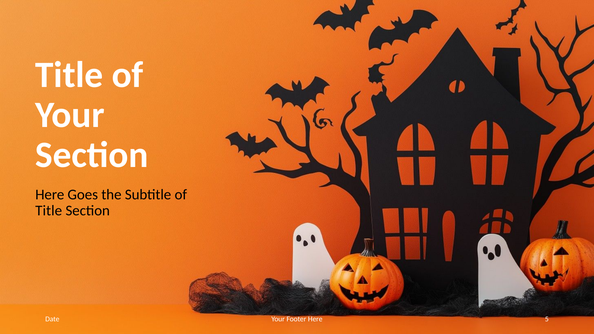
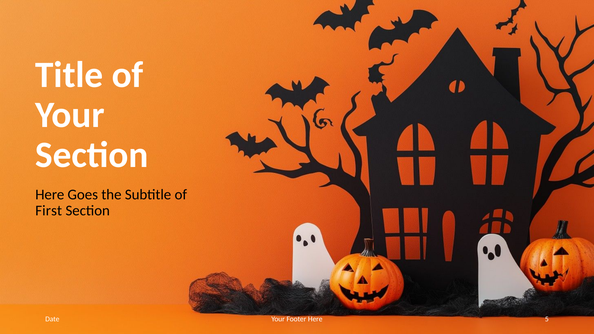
Title: Title -> First (49, 211)
